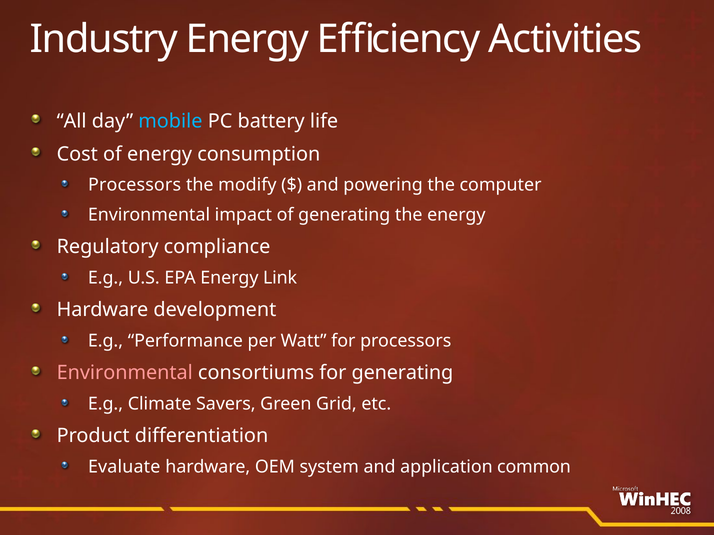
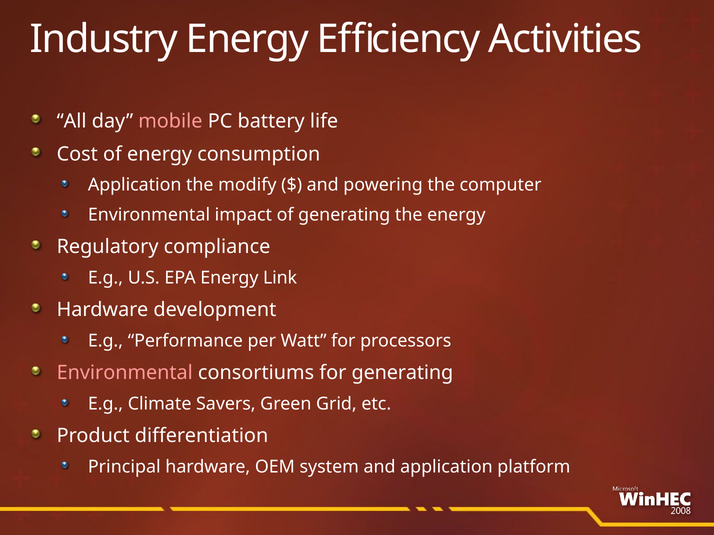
mobile colour: light blue -> pink (170, 121)
Processors: Processors -> Application (135, 185)
Evaluate: Evaluate -> Principal (124, 467)
common: common -> platform (534, 467)
